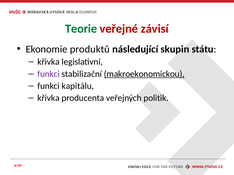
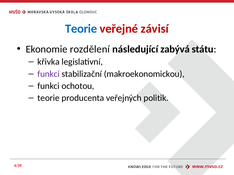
Teorie colour: green -> blue (81, 29)
produktů: produktů -> rozdělení (90, 49)
skupin: skupin -> zabývá (175, 49)
makroekonomickou underline: present -> none (144, 74)
kapitálu: kapitálu -> ochotou (78, 86)
křivka: křivka -> teorie (49, 98)
